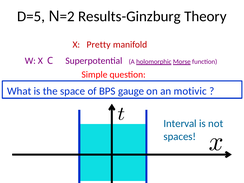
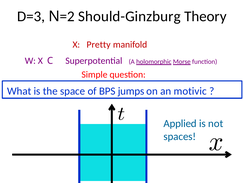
D=5: D=5 -> D=3 (31, 16)
Results-Ginzburg: Results-Ginzburg -> Should-Ginzburg (129, 16)
gauge: gauge -> jumps (131, 91)
Interval: Interval -> Applied (180, 124)
